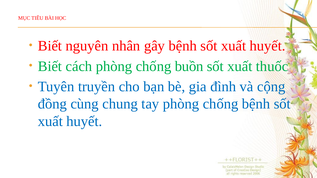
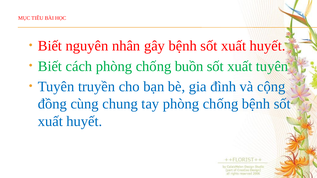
xuất thuốc: thuốc -> tuyên (272, 66)
